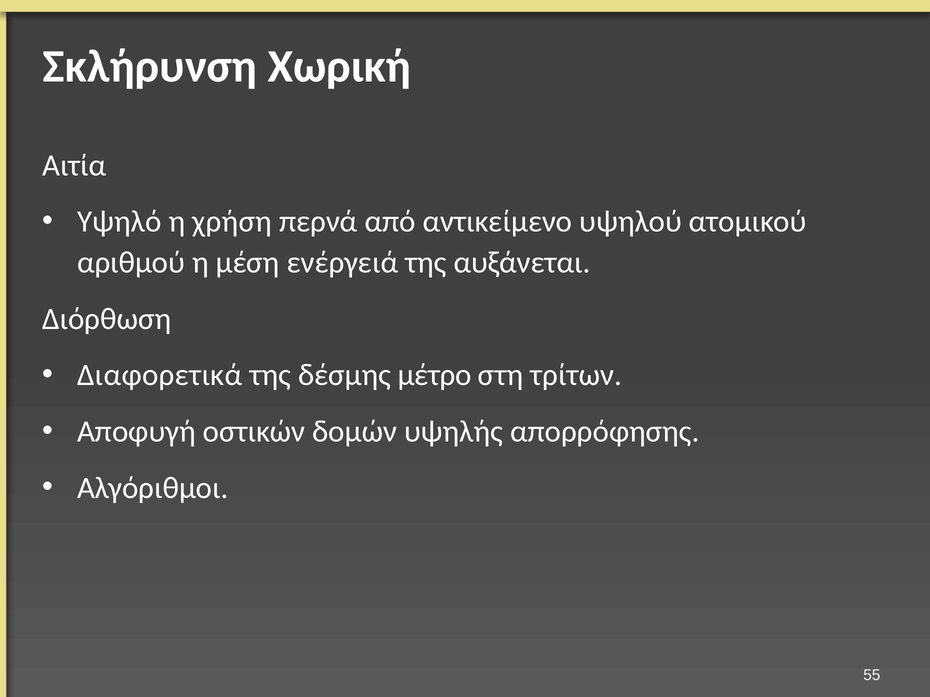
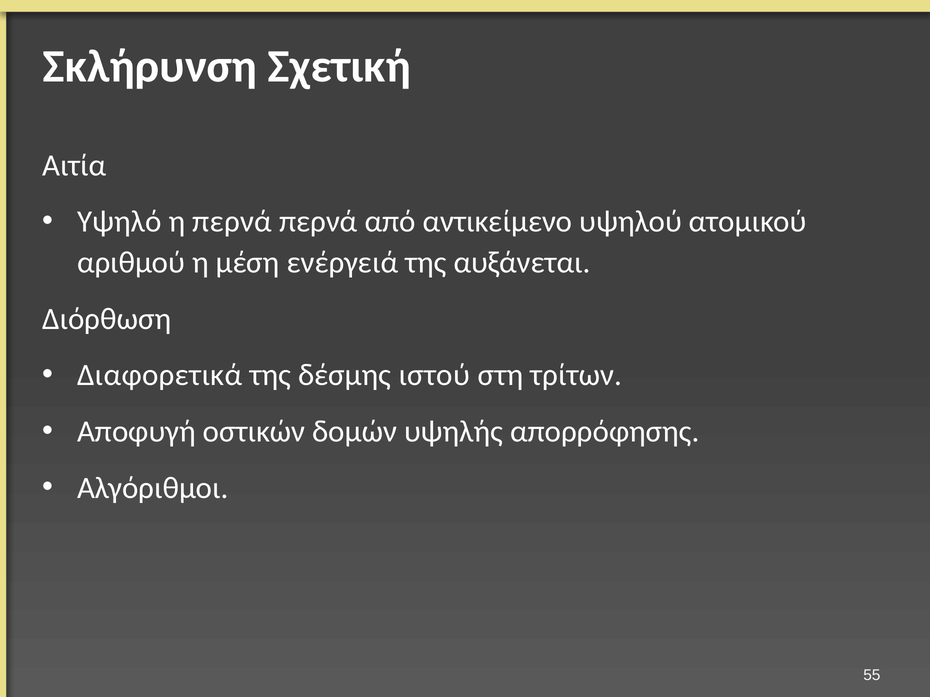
Χωρική: Χωρική -> Σχετική (339, 66)
η χρήση: χρήση -> περνά (232, 222)
μέτρο: μέτρο -> ιστού (434, 376)
